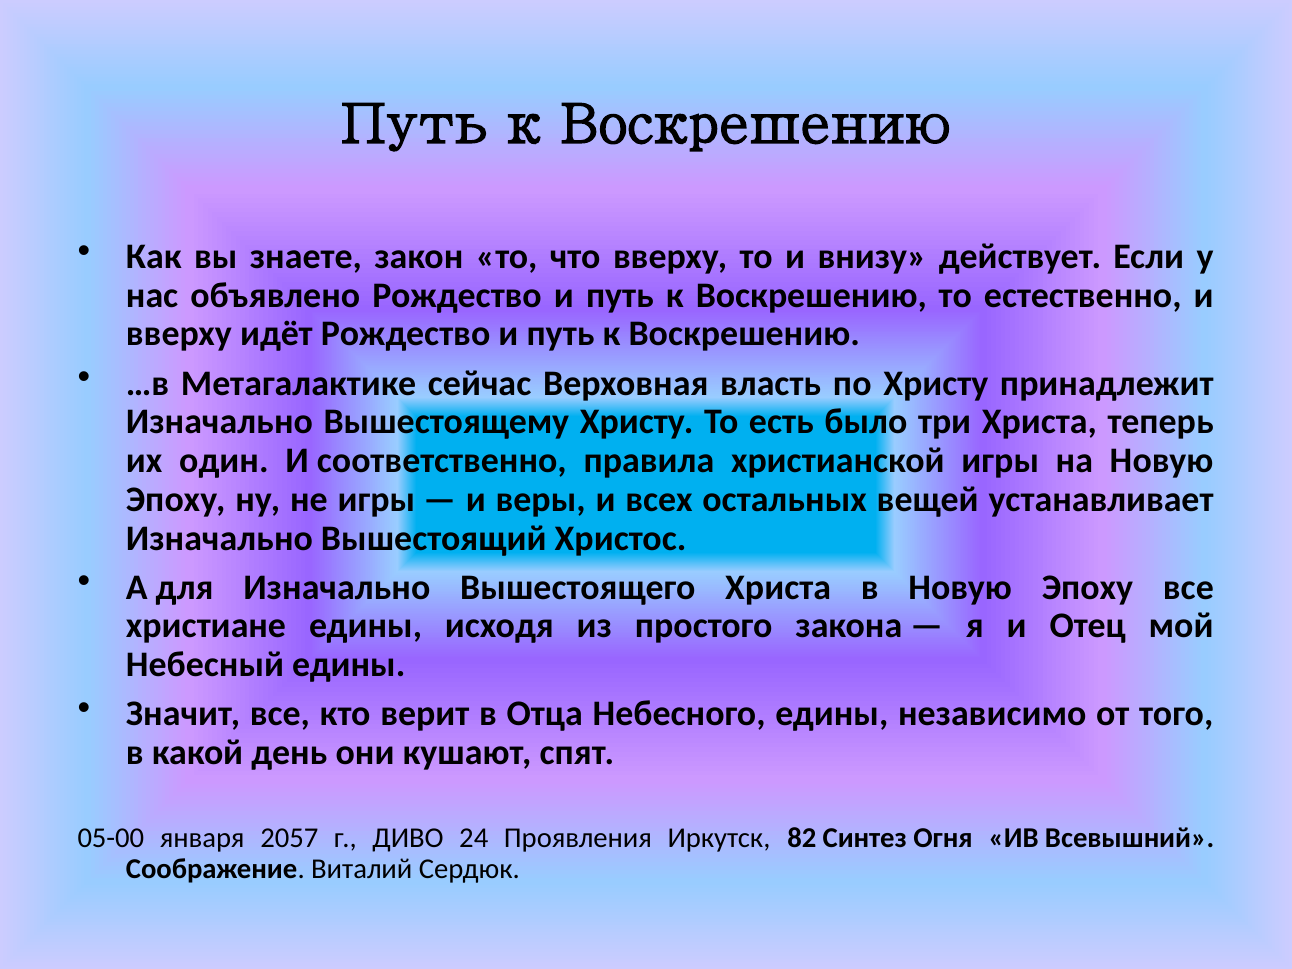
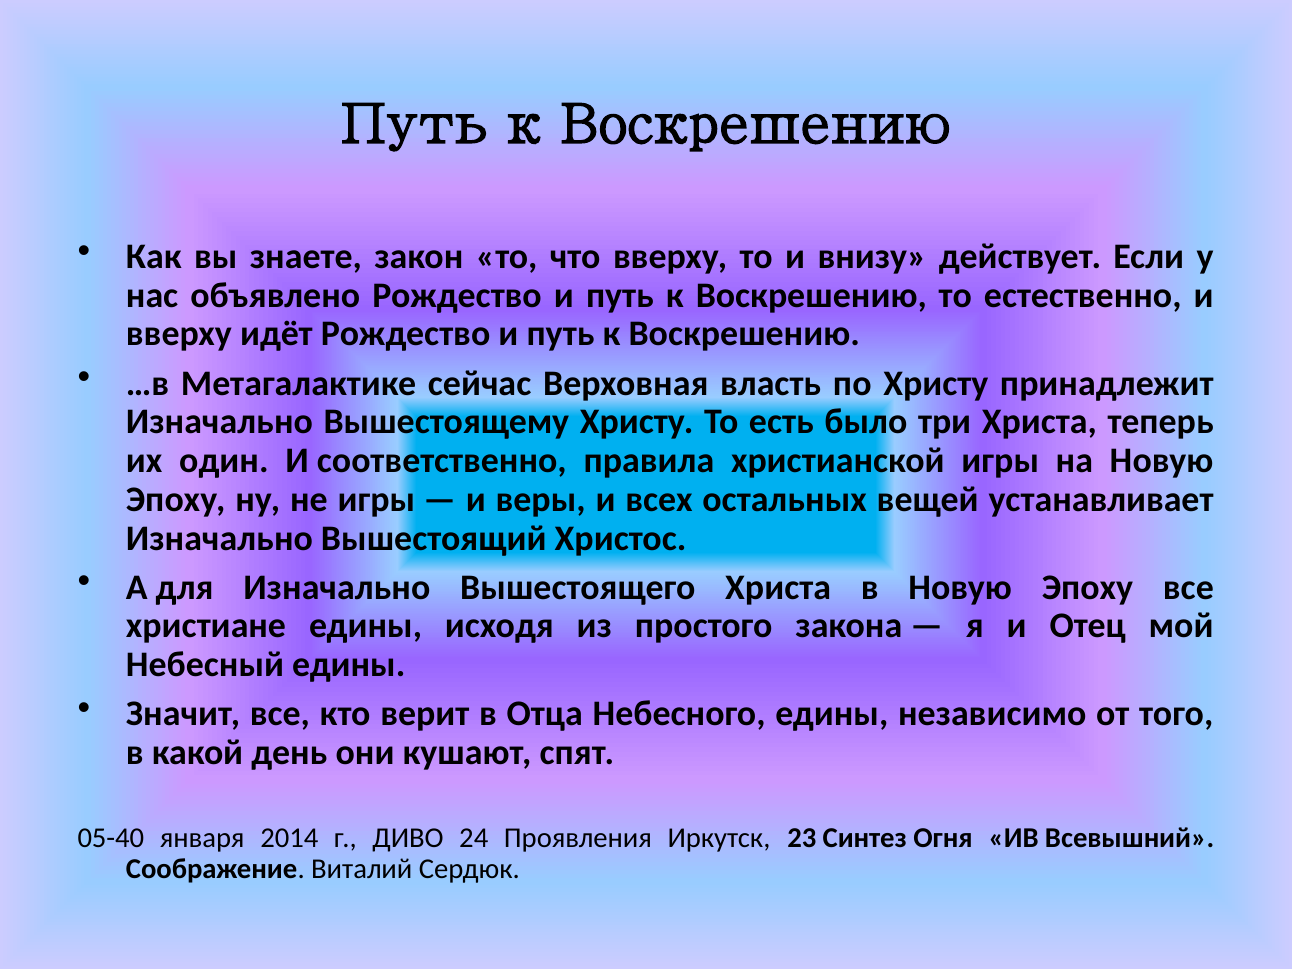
05-00: 05-00 -> 05-40 (111, 838)
2057: 2057 -> 2014 (289, 838)
82: 82 -> 23 (802, 838)
